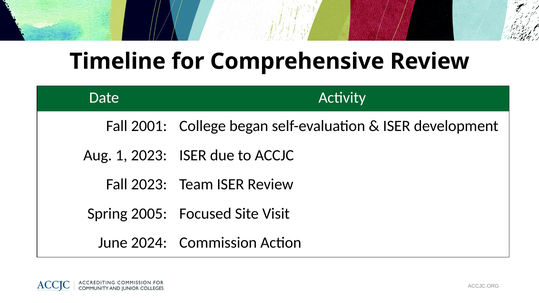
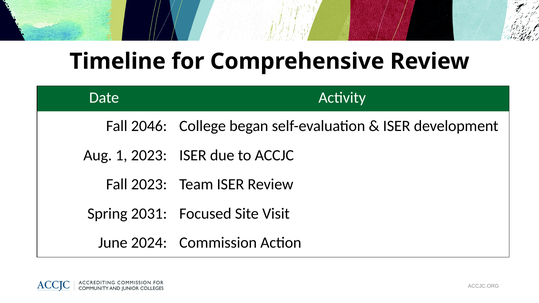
2001: 2001 -> 2046 (149, 126)
2005: 2005 -> 2031 (149, 214)
